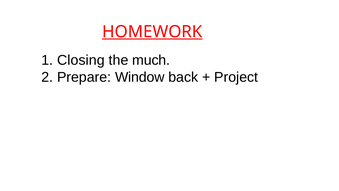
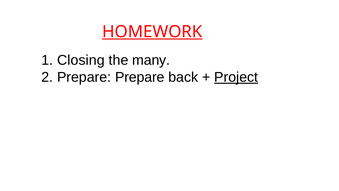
much: much -> many (151, 60)
Prepare Window: Window -> Prepare (140, 77)
Project underline: none -> present (236, 77)
